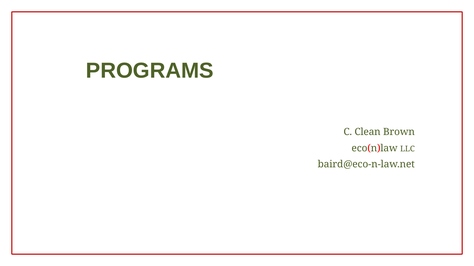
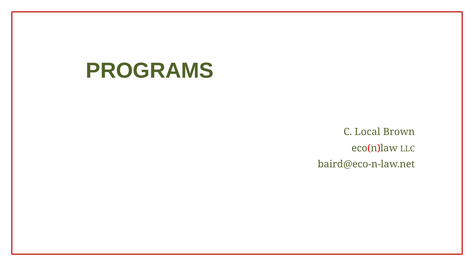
Clean: Clean -> Local (368, 132)
